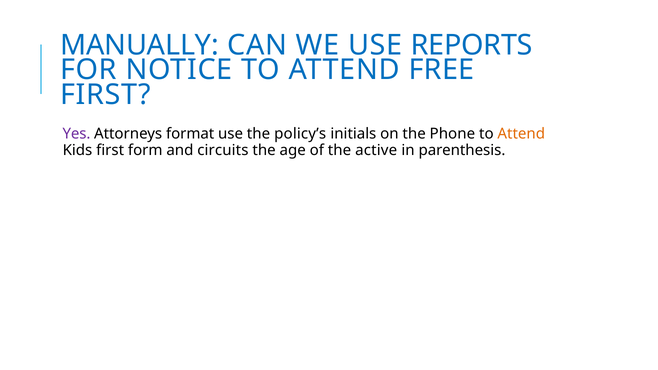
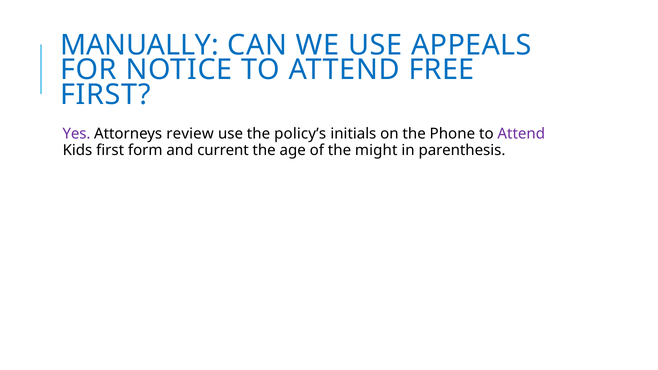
REPORTS: REPORTS -> APPEALS (471, 45)
format: format -> review (190, 134)
Attend colour: orange -> purple (521, 134)
circuits: circuits -> current (223, 150)
active: active -> might (376, 150)
